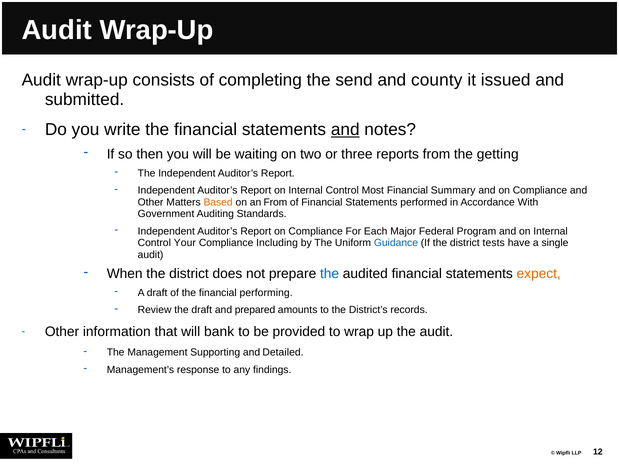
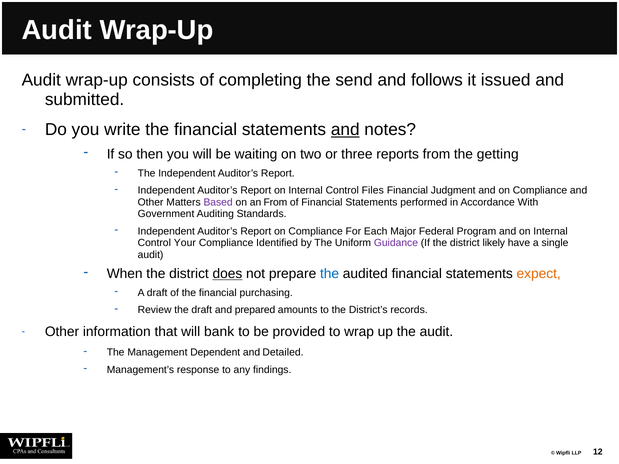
county: county -> follows (437, 80)
Most: Most -> Files (373, 191)
Summary: Summary -> Judgment (453, 191)
Based colour: orange -> purple (218, 202)
Including: Including -> Identified (277, 243)
Guidance colour: blue -> purple (396, 243)
tests: tests -> likely (494, 243)
does underline: none -> present (227, 274)
performing: performing -> purchasing (266, 293)
Supporting: Supporting -> Dependent (215, 353)
